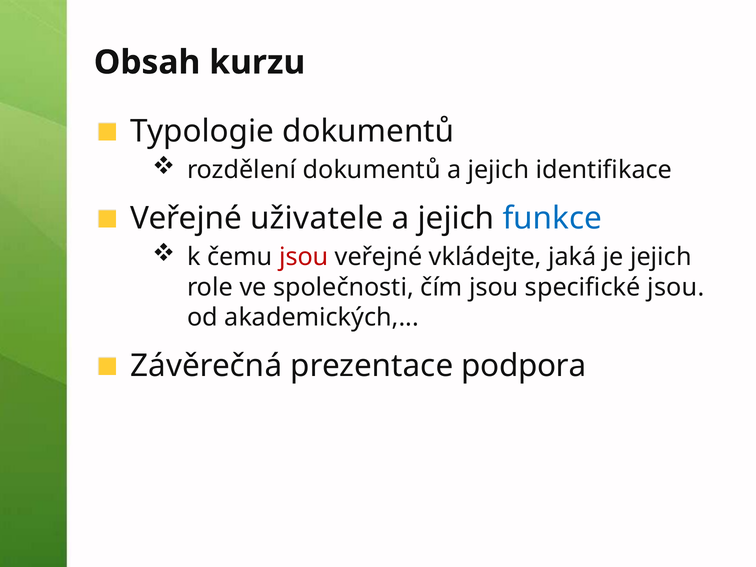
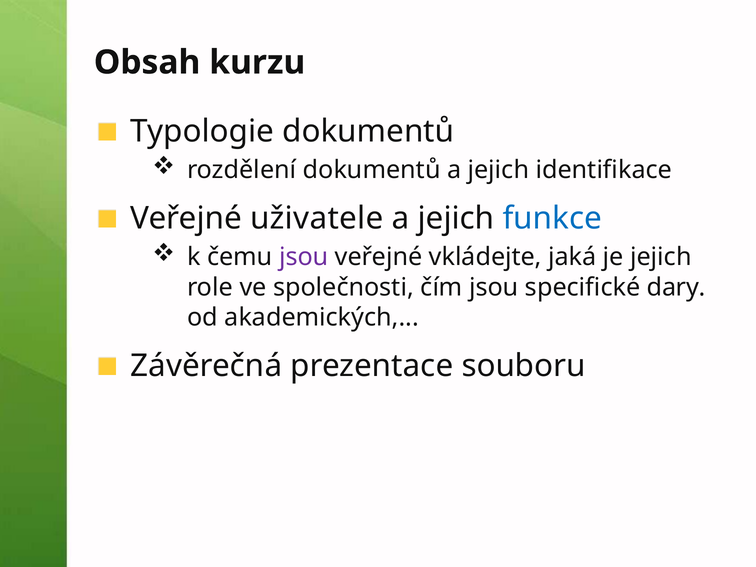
jsou colour: red -> purple (304, 257)
specifické jsou: jsou -> dary (676, 287)
podpora: podpora -> souboru (524, 366)
